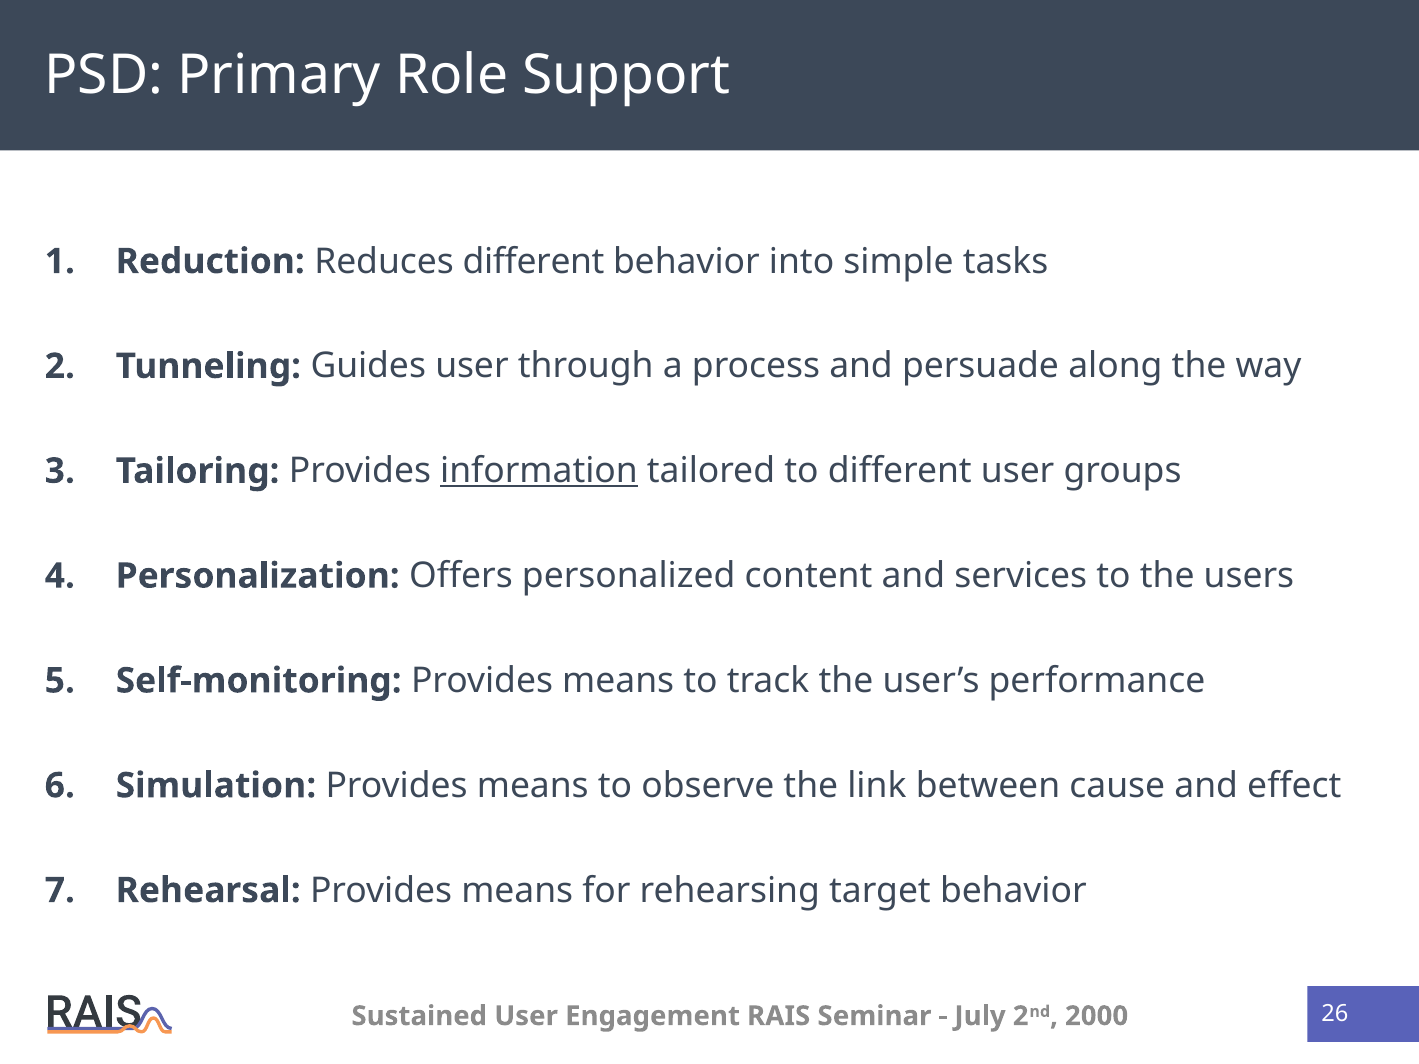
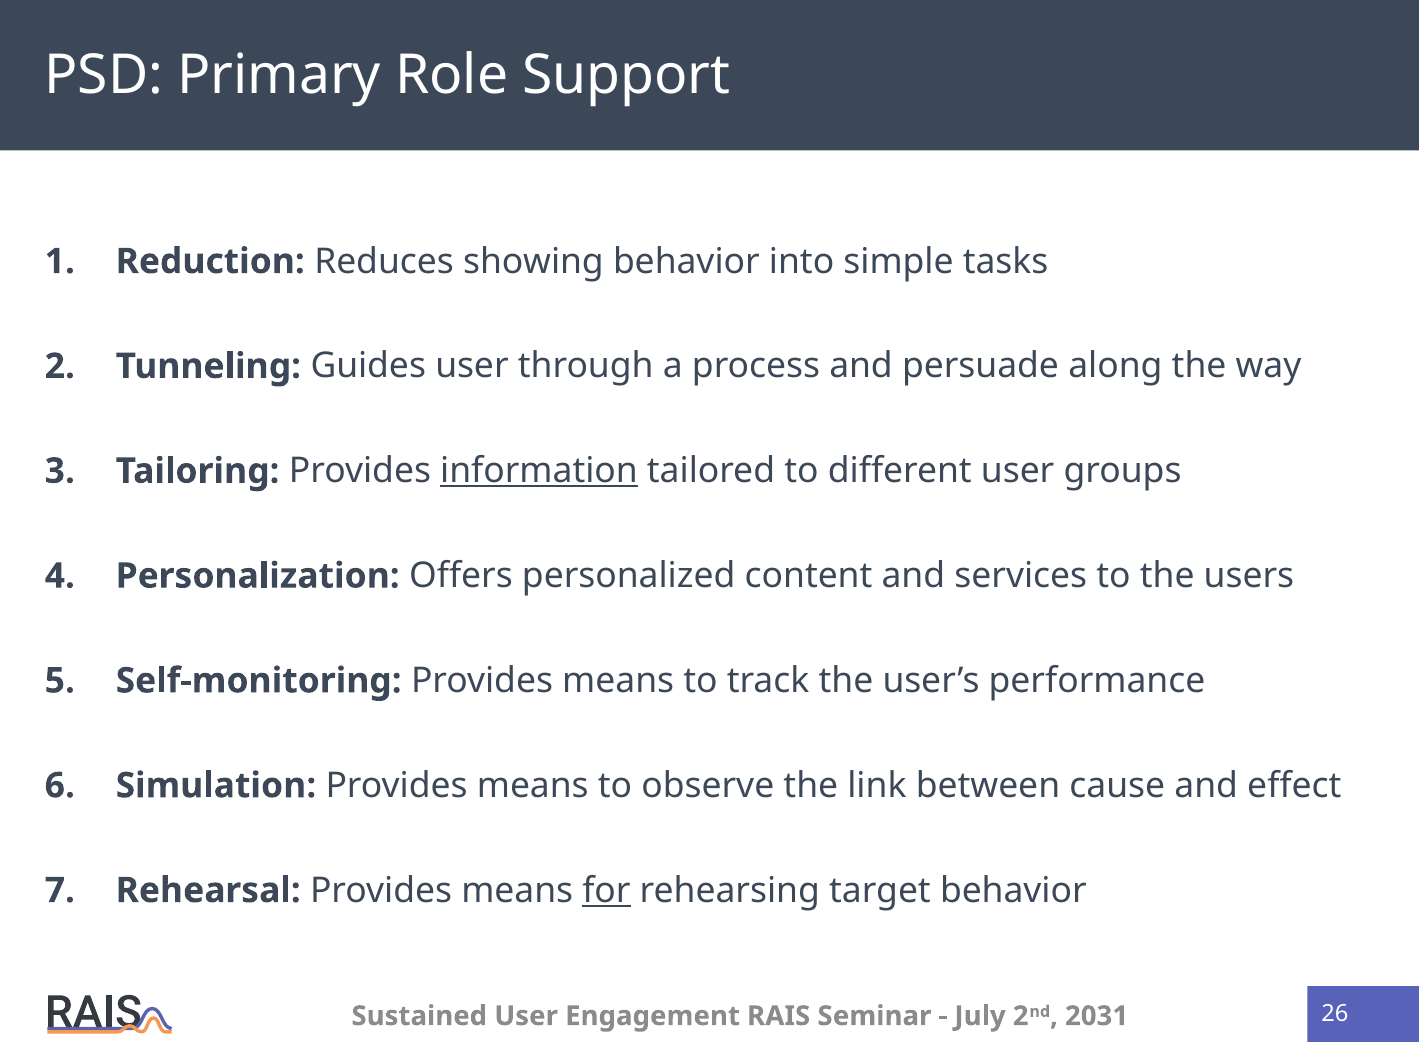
Reduces different: different -> showing (533, 261)
for underline: none -> present (606, 891)
2000: 2000 -> 2031 (1097, 1016)
